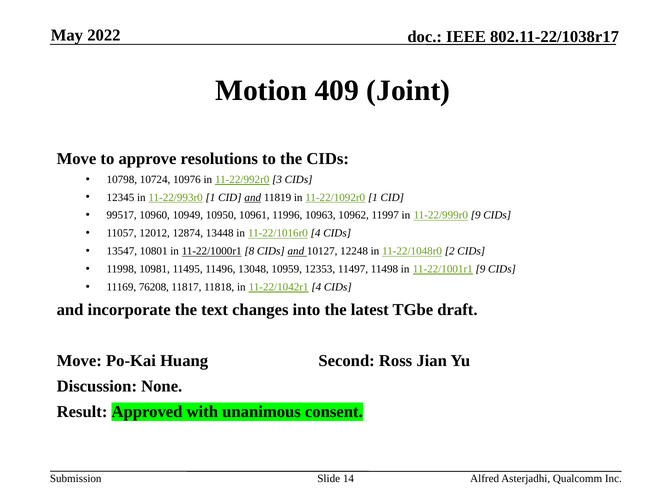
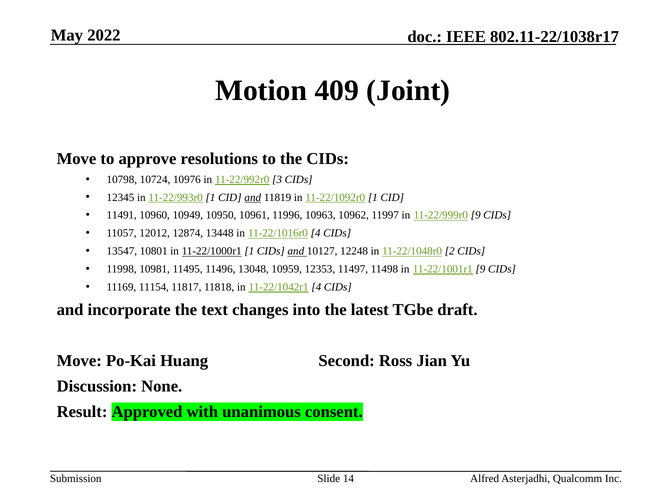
99517: 99517 -> 11491 (122, 216)
11-22/1000r1 8: 8 -> 1 (249, 251)
76208: 76208 -> 11154 (154, 287)
